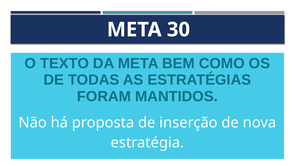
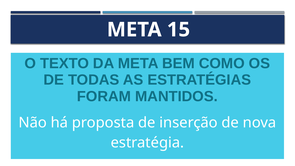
30: 30 -> 15 (178, 30)
